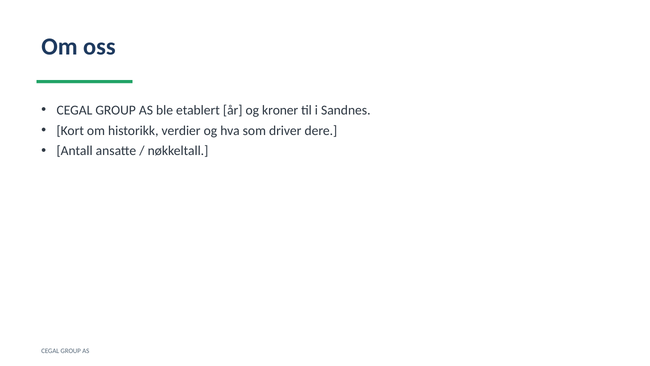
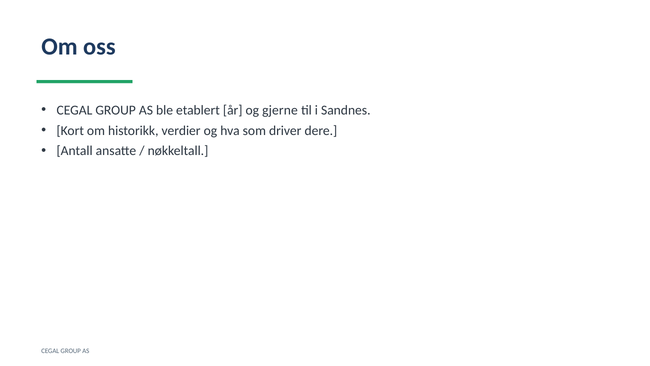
kroner: kroner -> gjerne (280, 110)
